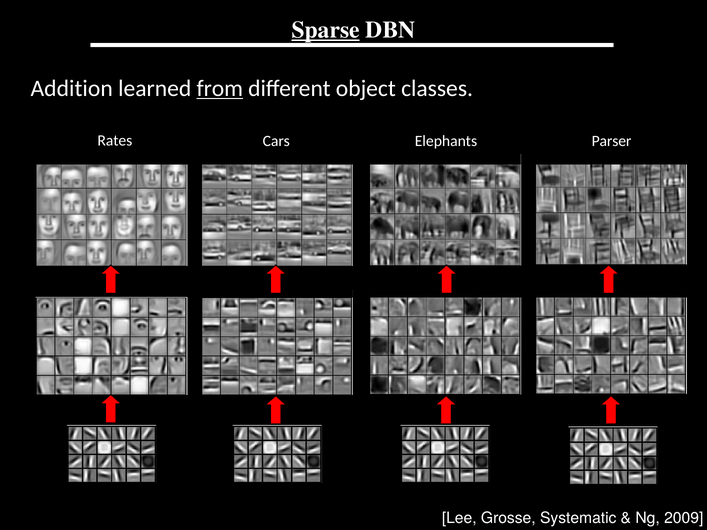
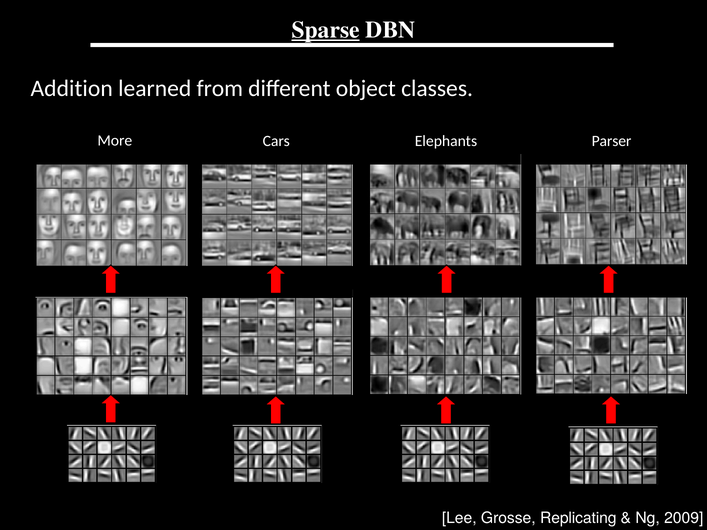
from underline: present -> none (220, 88)
Rates: Rates -> More (115, 141)
Systematic: Systematic -> Replicating (578, 518)
